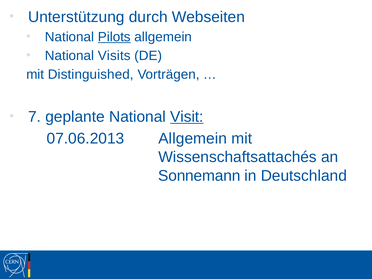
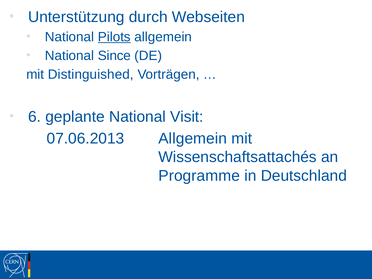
Visits: Visits -> Since (114, 56)
7: 7 -> 6 (35, 117)
Visit underline: present -> none (187, 117)
Sonnemann: Sonnemann -> Programme (199, 176)
